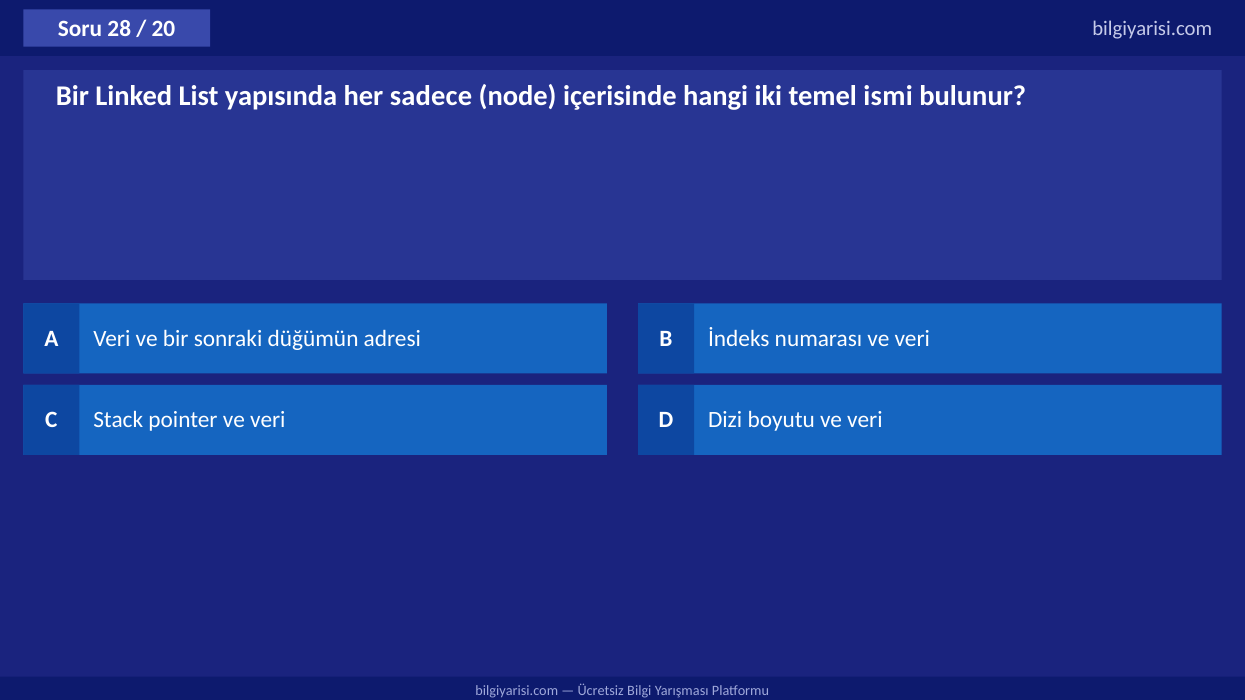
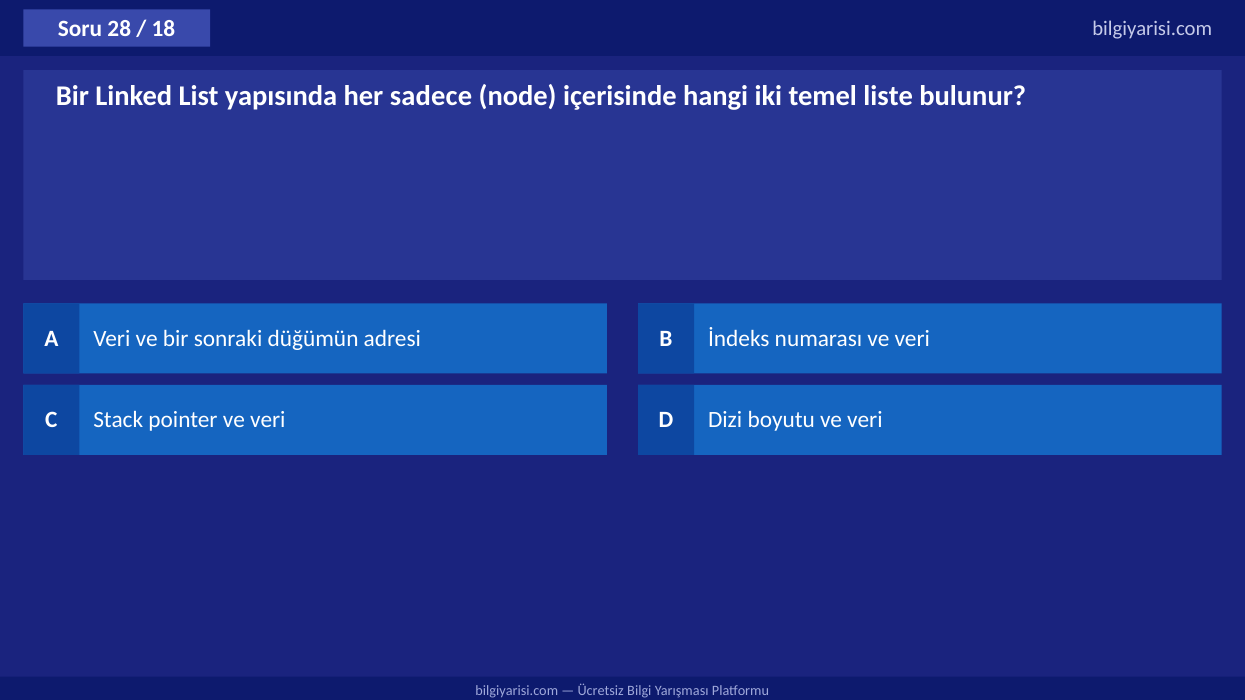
20: 20 -> 18 (163, 28)
ismi: ismi -> liste (888, 96)
